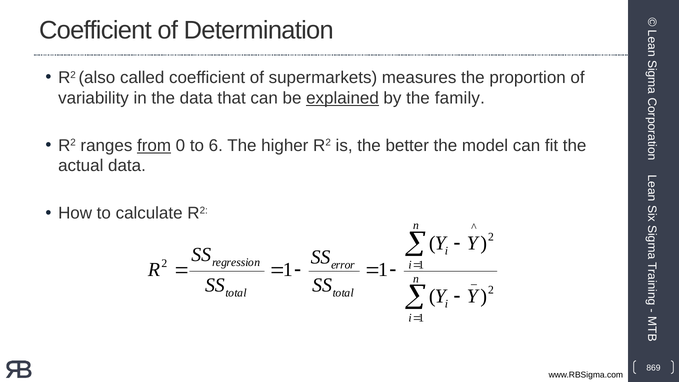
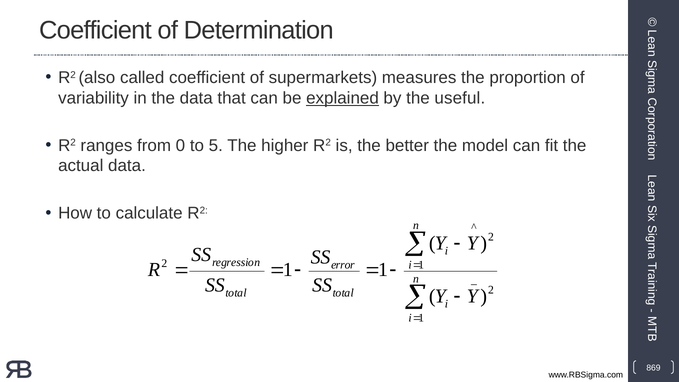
family: family -> useful (460, 98)
from underline: present -> none (154, 145)
6: 6 -> 5 (216, 145)
